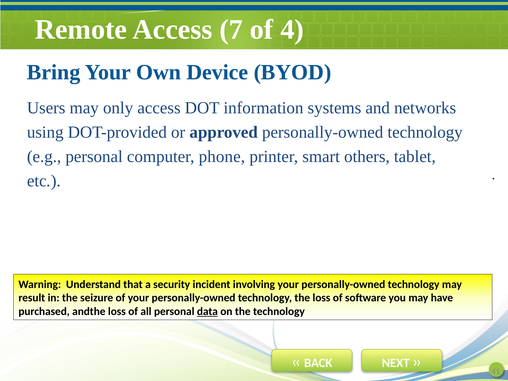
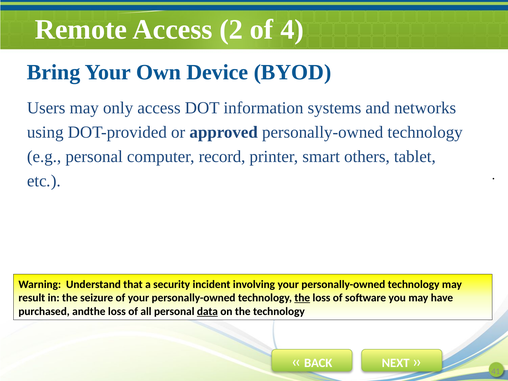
7: 7 -> 2 (231, 30)
phone: phone -> record (222, 157)
the underline: none -> present (302, 298)
